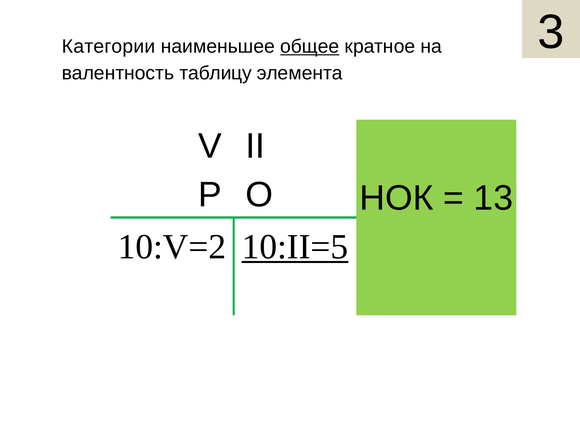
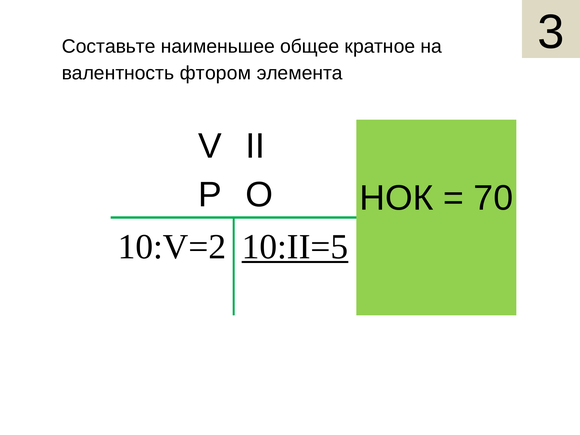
Категории: Категории -> Составьте (109, 46)
общее underline: present -> none (310, 46)
таблицу: таблицу -> фтором (216, 73)
13: 13 -> 70 (493, 198)
